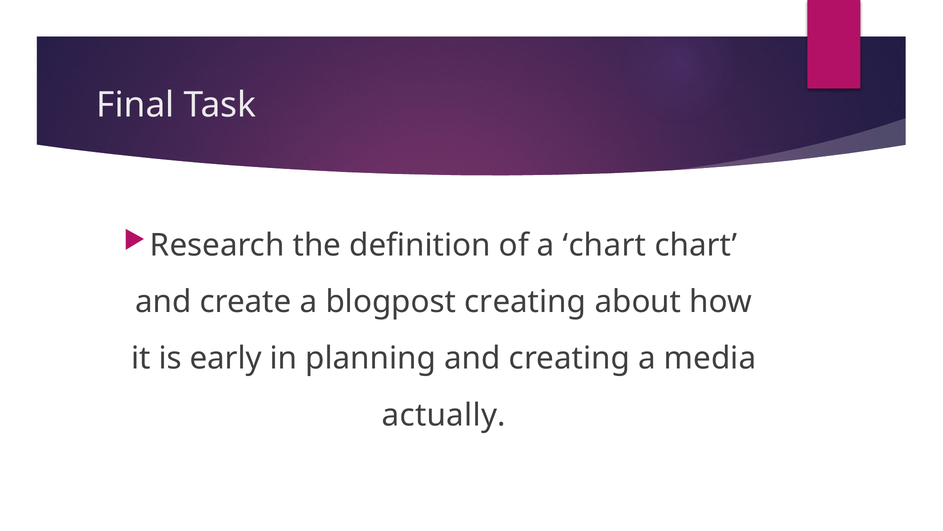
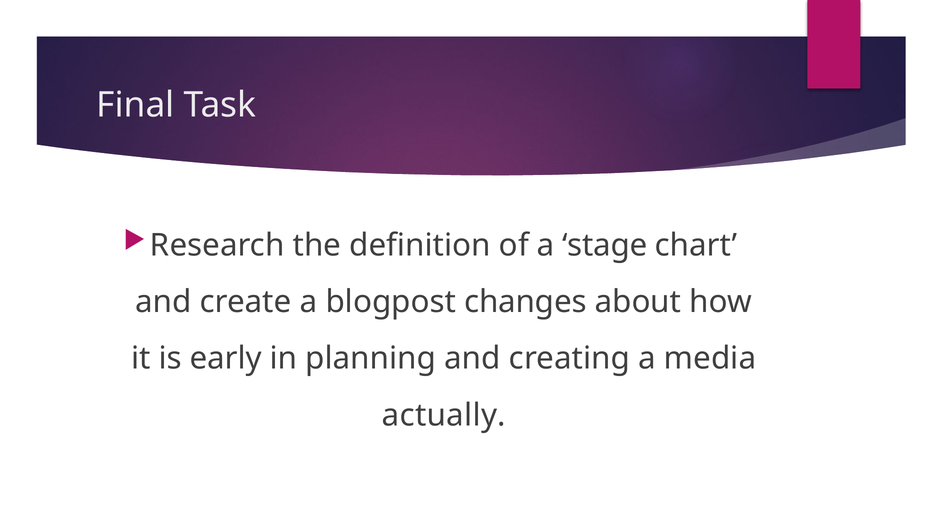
a chart: chart -> stage (605, 245)
blogpost creating: creating -> changes (525, 302)
